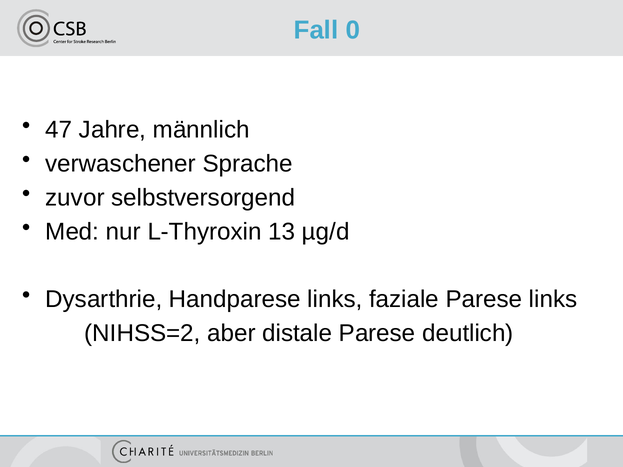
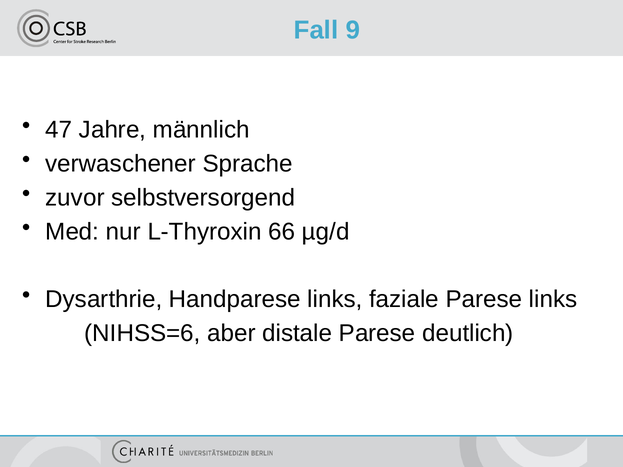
0: 0 -> 9 (353, 30)
13: 13 -> 66 (282, 232)
NIHSS=2: NIHSS=2 -> NIHSS=6 (142, 333)
